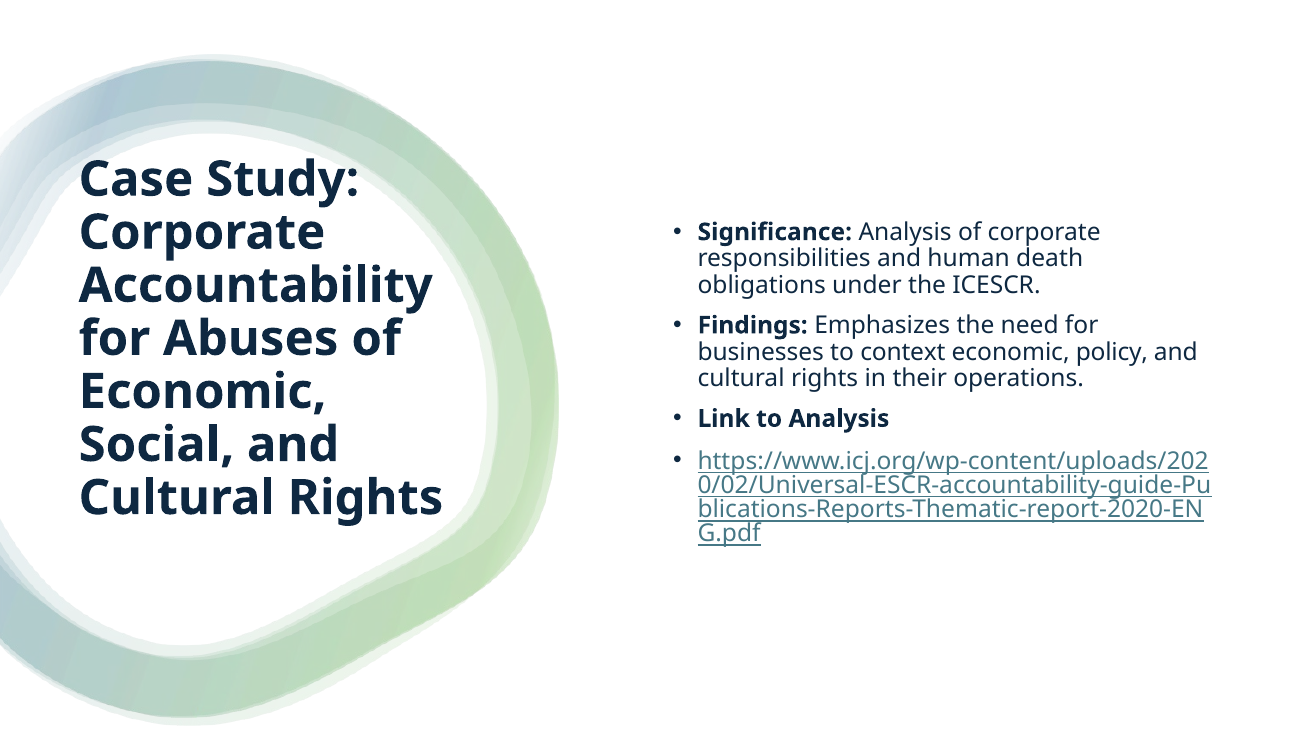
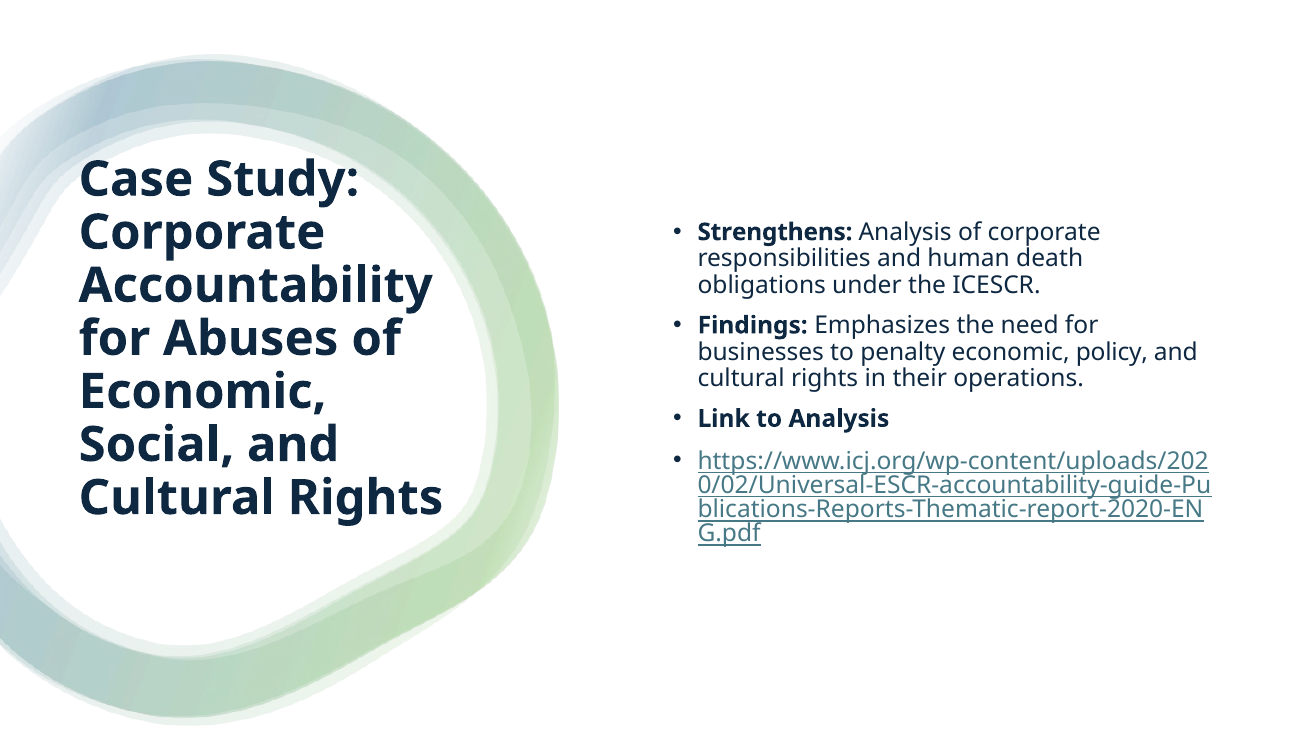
Significance: Significance -> Strengthens (775, 232)
context: context -> penalty (903, 352)
